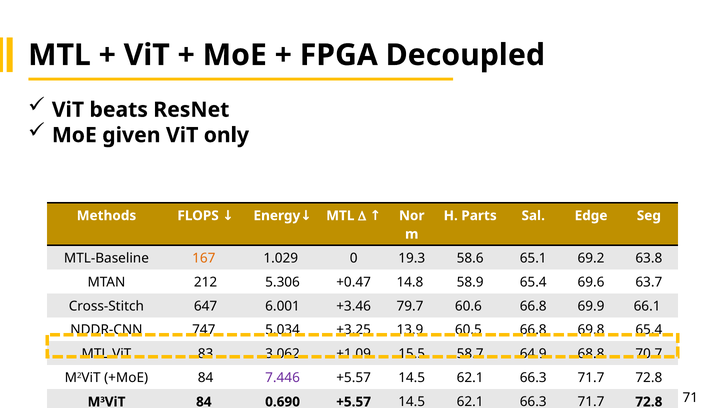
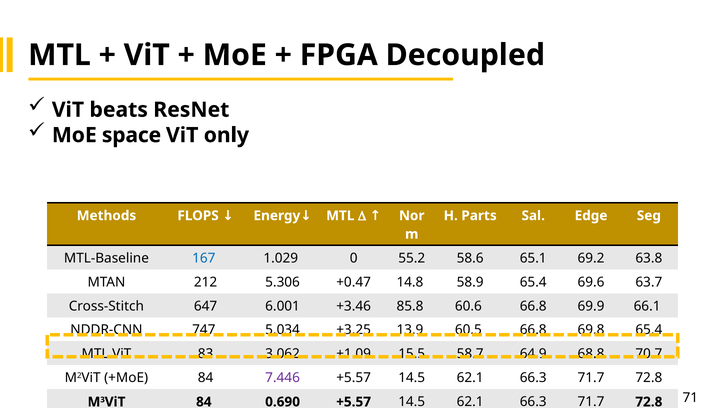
given: given -> space (132, 135)
167 colour: orange -> blue (204, 258)
19.3: 19.3 -> 55.2 (412, 258)
79.7: 79.7 -> 85.8 (410, 306)
